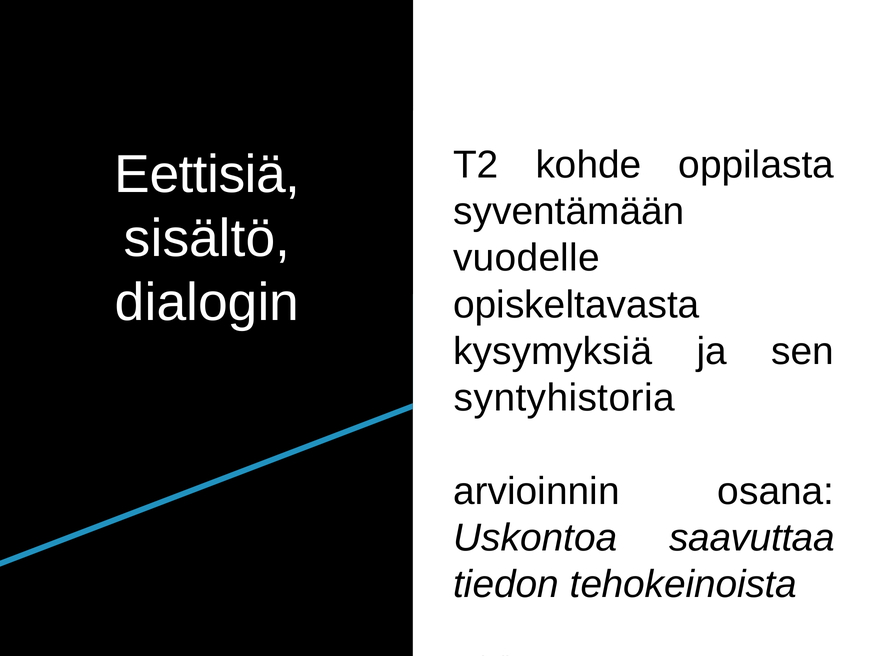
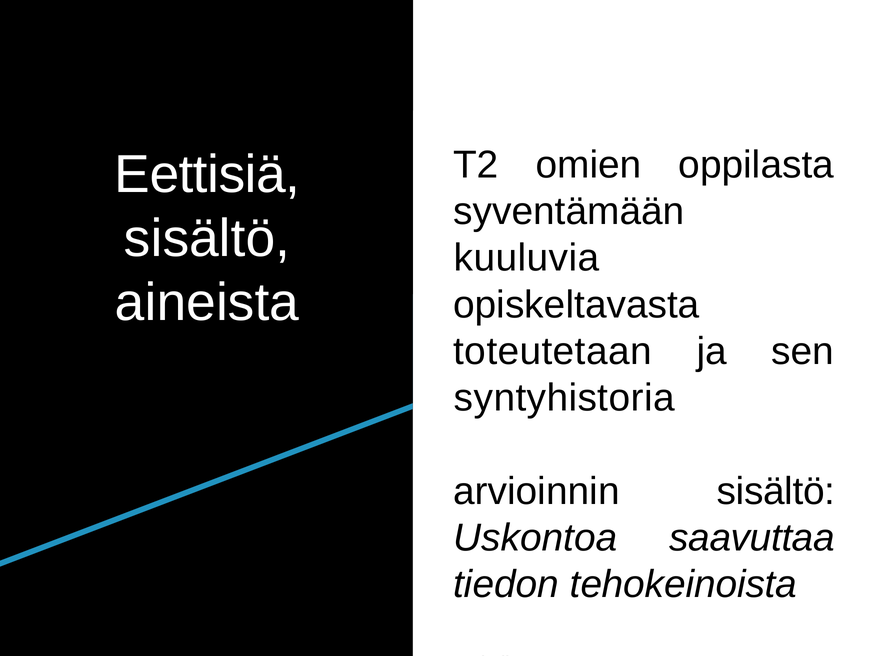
kohde: kohde -> omien (588, 165)
vuodelle: vuodelle -> kuuluvia (526, 258)
dialogin: dialogin -> aineista (207, 303)
kysymyksiä: kysymyksiä -> toteutetaan (553, 351)
arvioinnin osana: osana -> sisältö (776, 492)
